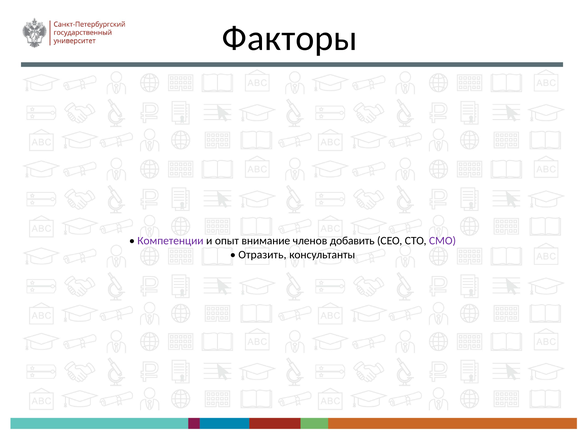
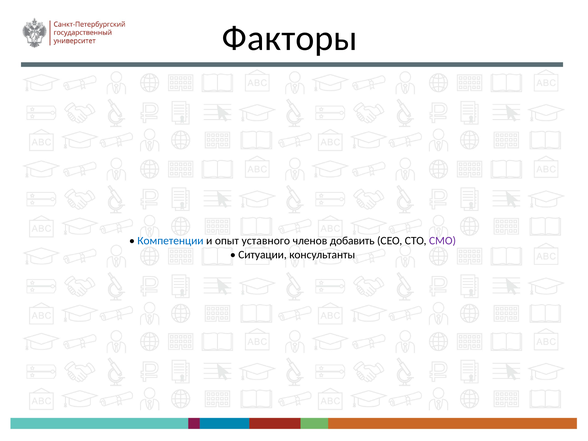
Компетенции colour: purple -> blue (170, 241)
внимание: внимание -> уставного (266, 241)
Отразить: Отразить -> Ситуации (263, 255)
